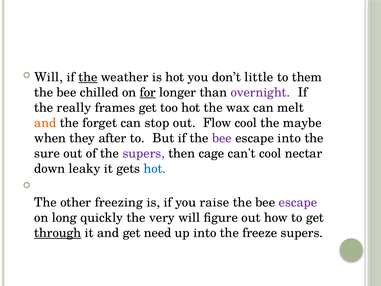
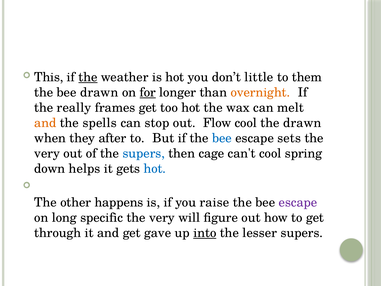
Will: Will -> This (49, 77)
bee chilled: chilled -> drawn (99, 92)
overnight colour: purple -> orange (260, 92)
forget: forget -> spells (100, 123)
the maybe: maybe -> drawn (302, 123)
bee colour: purple -> blue (222, 138)
escape into: into -> sets (289, 138)
sure: sure -> very (47, 153)
supers colour: purple -> blue (144, 153)
nectar: nectar -> spring (304, 153)
leaky: leaky -> helps (85, 169)
freezing: freezing -> happens (119, 202)
quickly: quickly -> specific (102, 217)
through underline: present -> none (58, 233)
need: need -> gave (158, 233)
into underline: none -> present (205, 233)
freeze: freeze -> lesser (260, 233)
